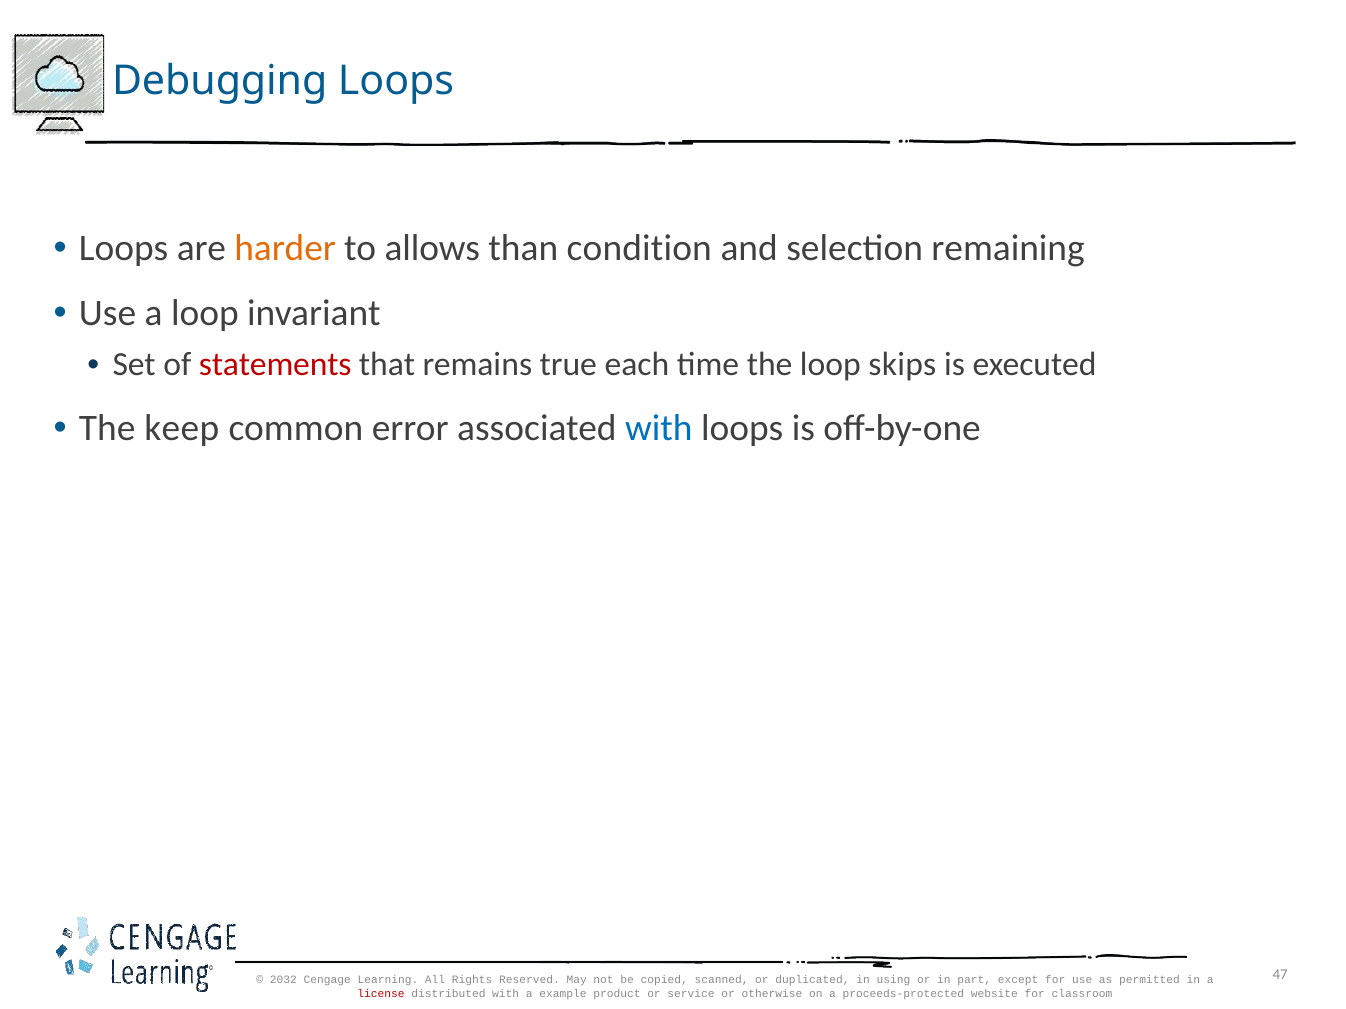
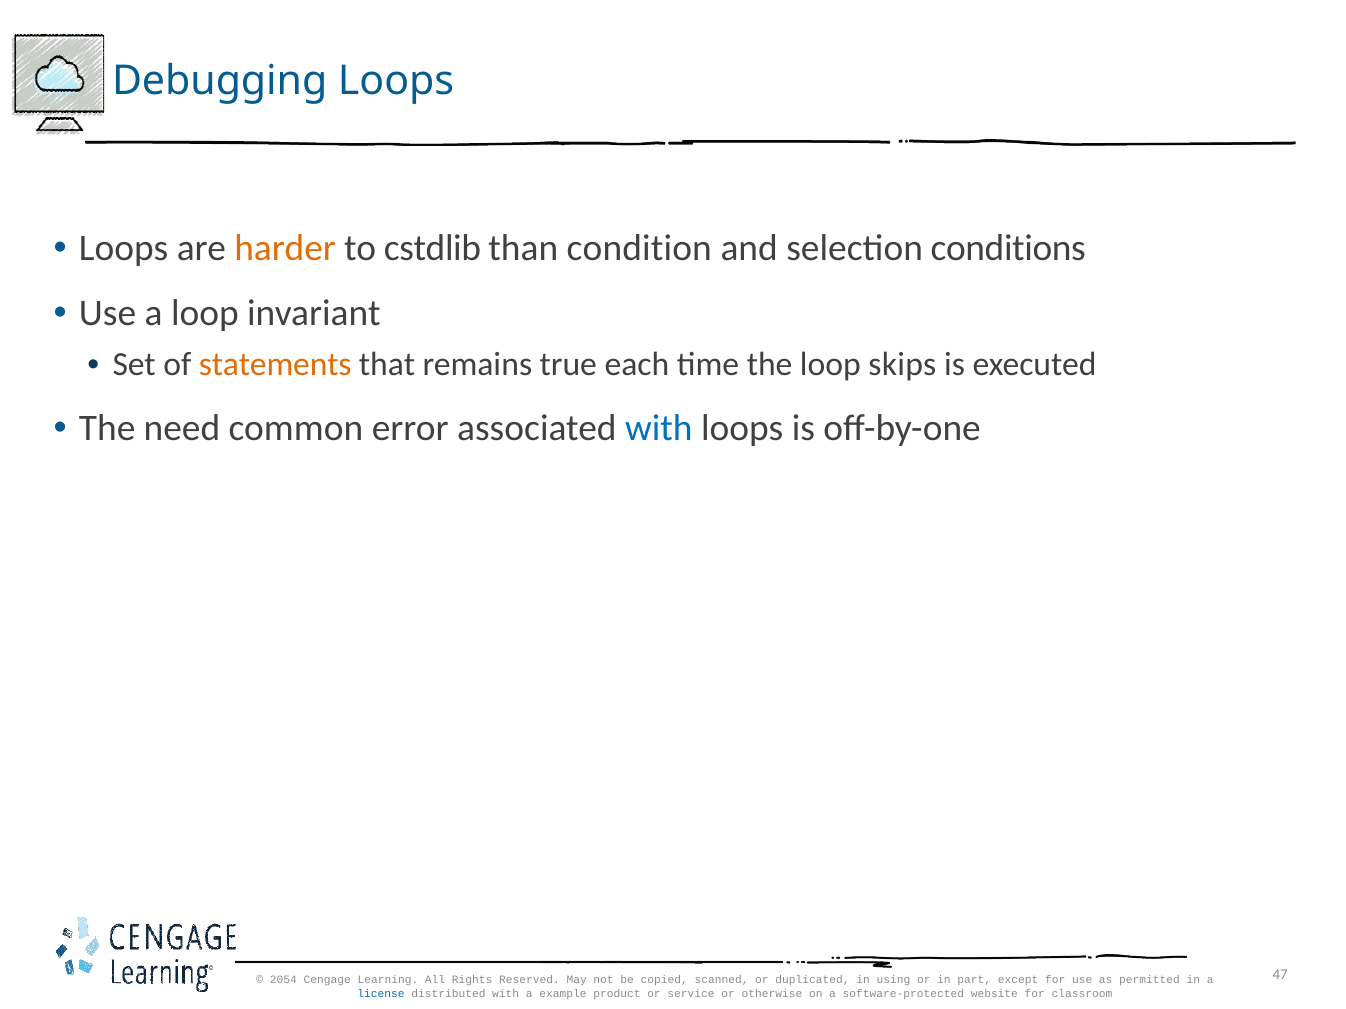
allows: allows -> cstdlib (432, 248)
remaining: remaining -> conditions (1008, 248)
statements colour: red -> orange (275, 365)
keep: keep -> need (182, 428)
2032: 2032 -> 2054 (283, 980)
license colour: red -> blue (381, 994)
proceeds-protected: proceeds-protected -> software-protected (903, 994)
